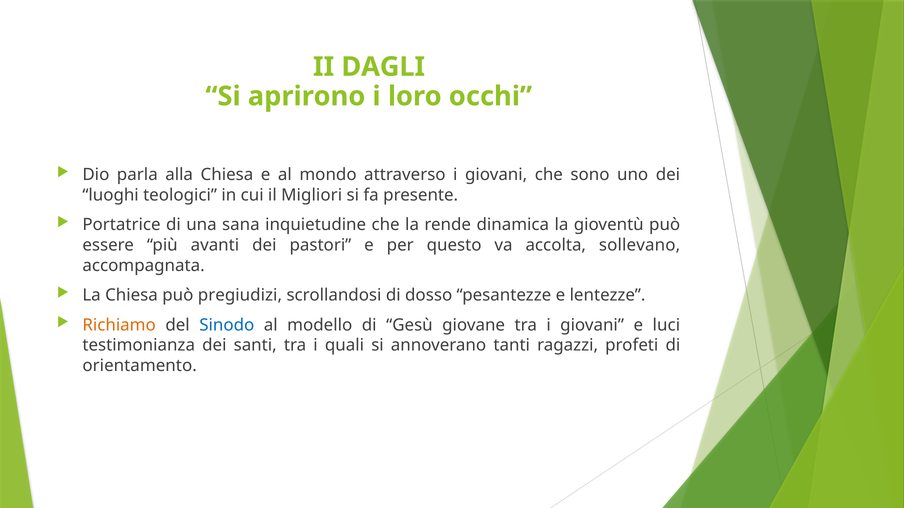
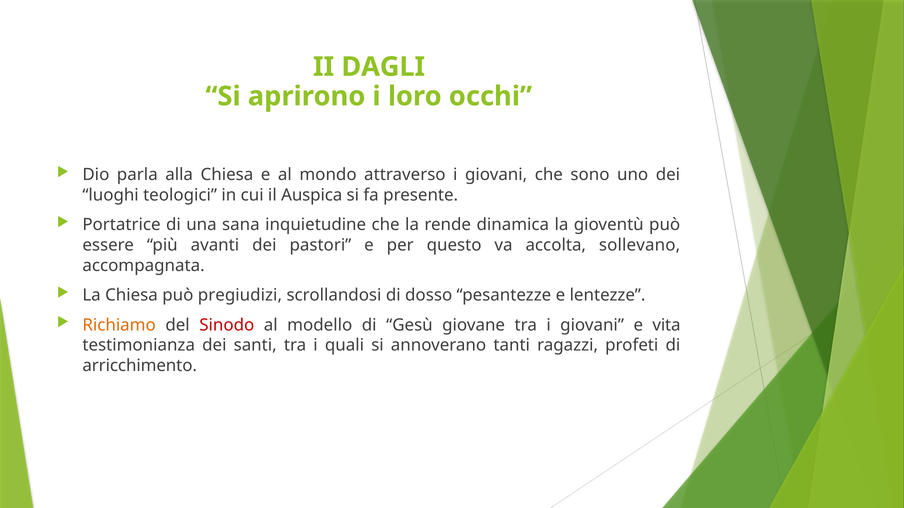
Migliori: Migliori -> Auspica (312, 195)
Sinodo colour: blue -> red (227, 325)
luci: luci -> vita (667, 325)
orientamento: orientamento -> arricchimento (140, 366)
